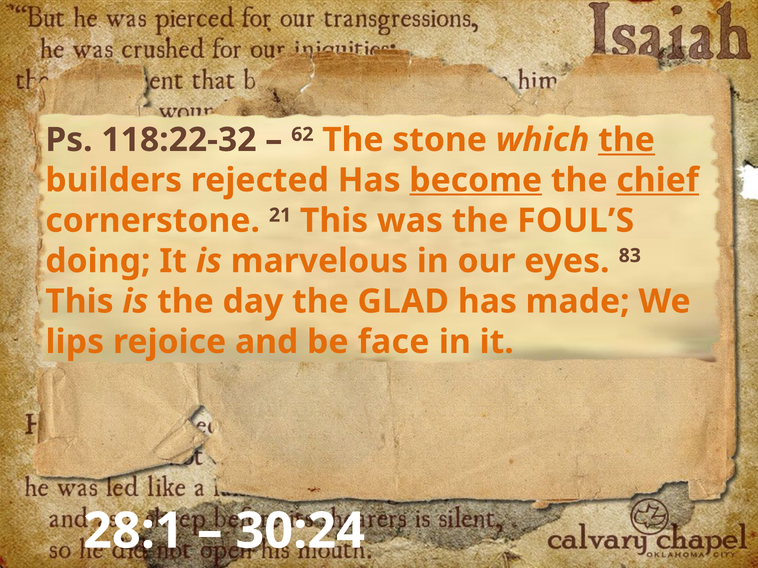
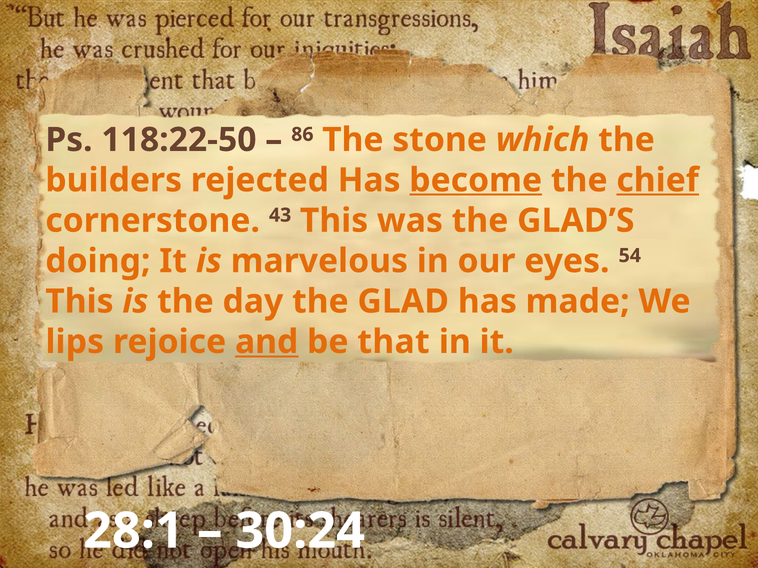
118:22-32: 118:22-32 -> 118:22-50 (179, 140)
62: 62 -> 86 (302, 135)
the underline: present -> none (626, 140)
21: 21 -> 43 (280, 215)
FOUL’S: FOUL’S -> GLAD’S (576, 221)
83: 83 -> 54 (630, 256)
and underline: none -> present (267, 342)
face: face -> that (394, 342)
